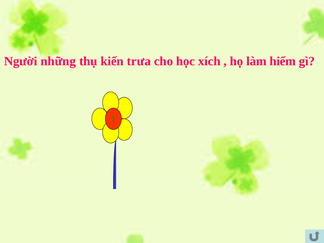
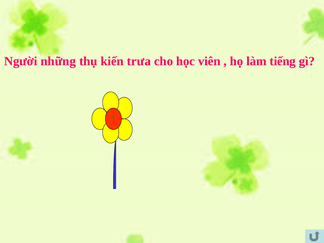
xích: xích -> viên (209, 61)
hiểm: hiểm -> tiếng (283, 61)
